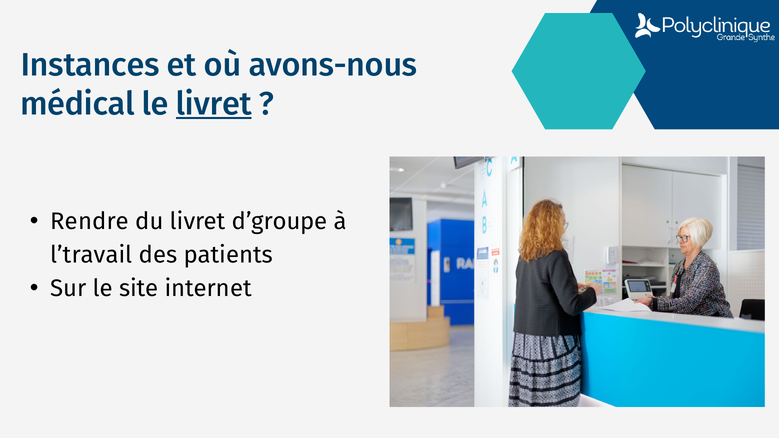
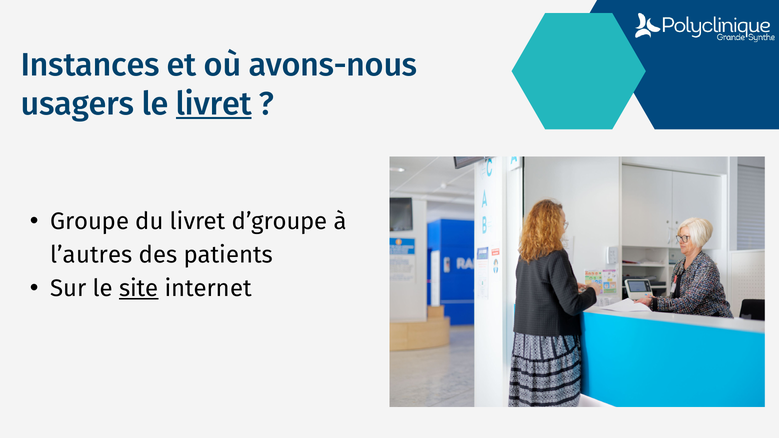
médical: médical -> usagers (77, 104)
Rendre: Rendre -> Groupe (90, 222)
l’travail: l’travail -> l’autres (91, 255)
site underline: none -> present (139, 289)
